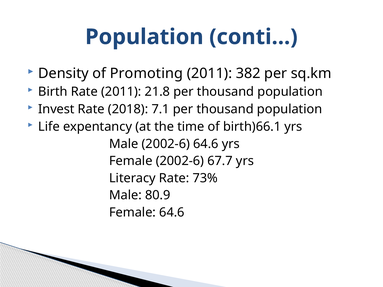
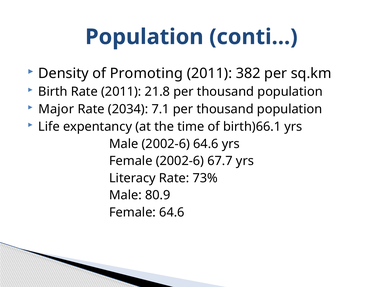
Invest: Invest -> Major (56, 109)
2018: 2018 -> 2034 (128, 109)
